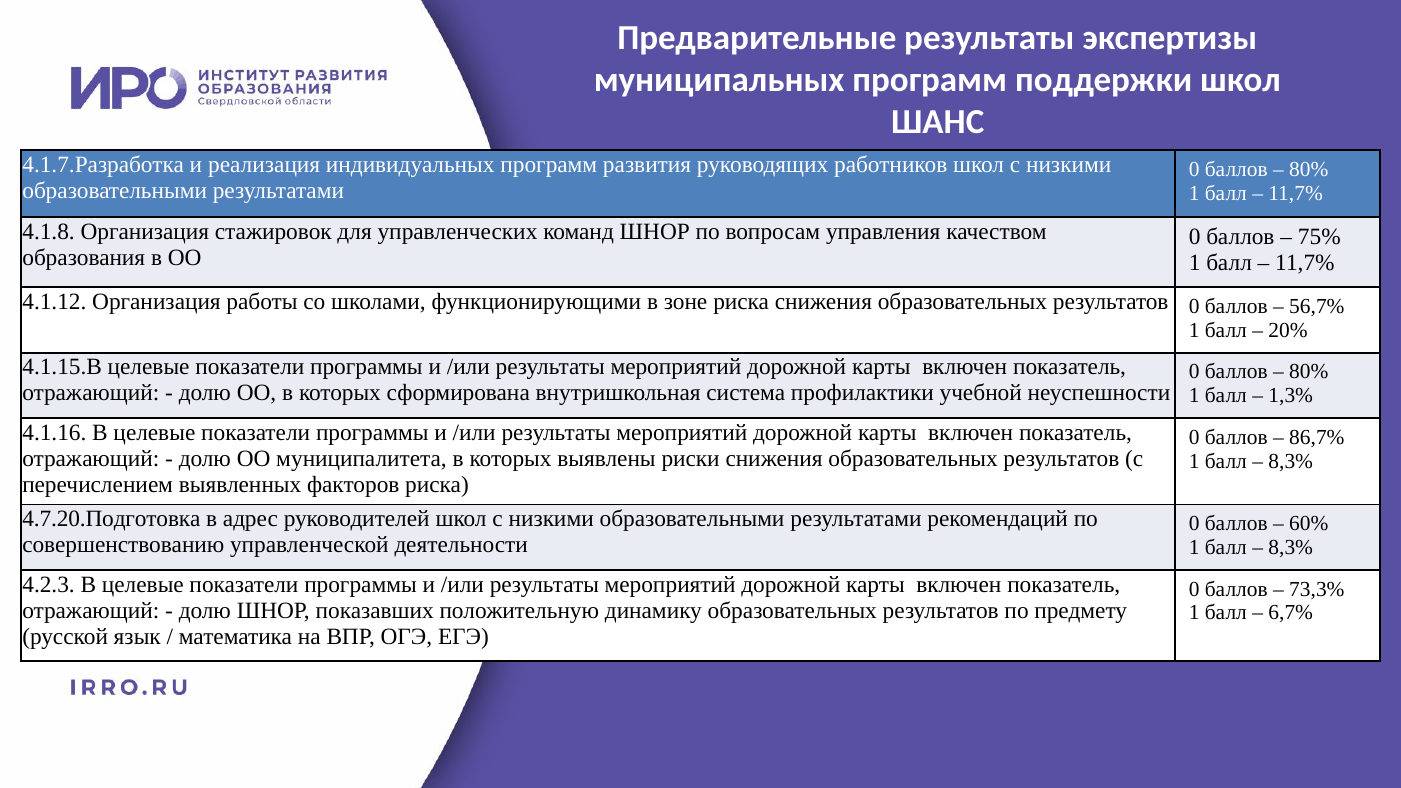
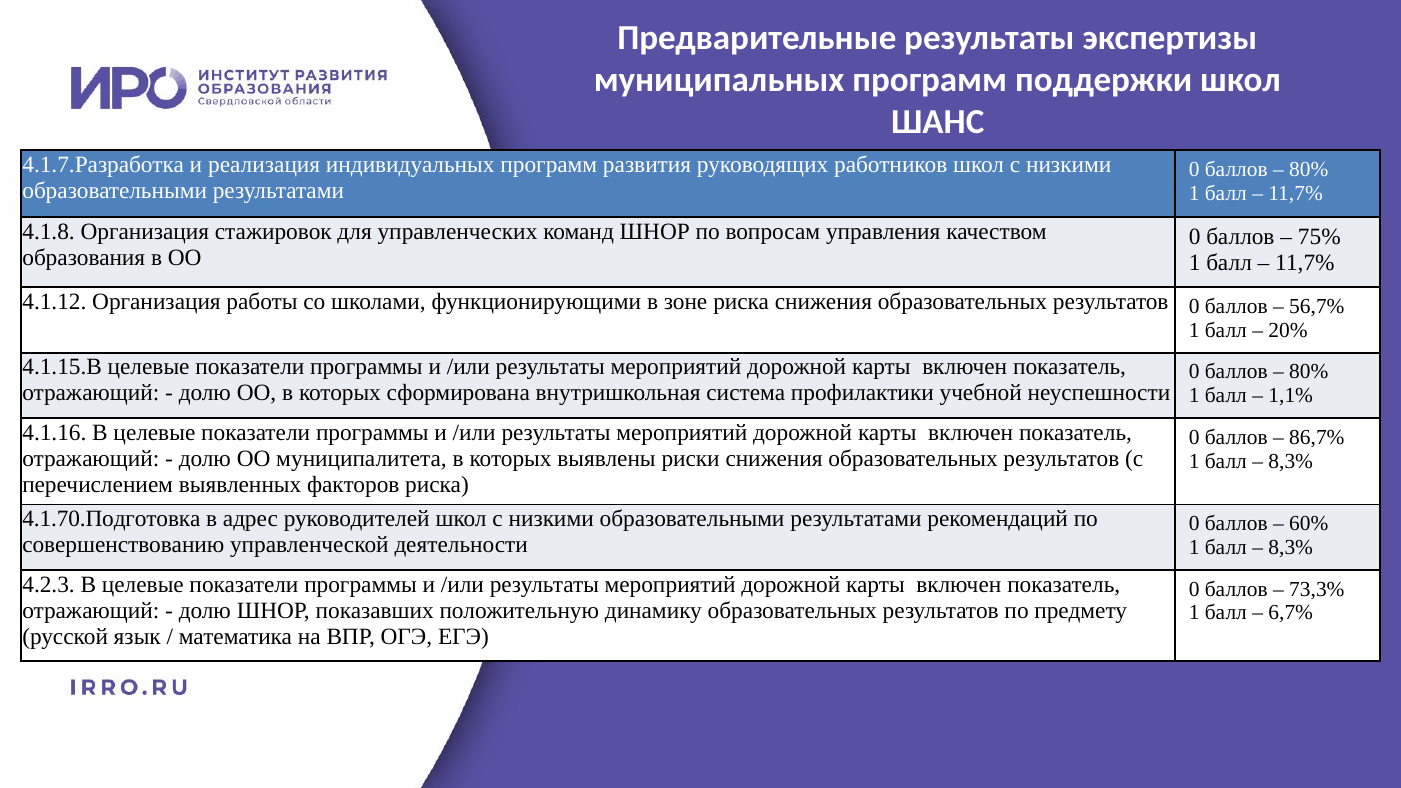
1,3%: 1,3% -> 1,1% (1291, 396)
4.7.20.Подготовка: 4.7.20.Подготовка -> 4.1.70.Подготовка (111, 519)
